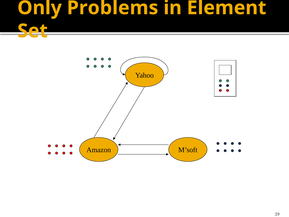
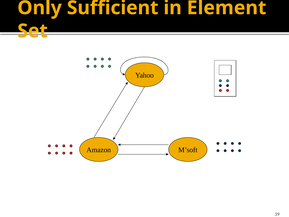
Problems: Problems -> Sufficient (113, 8)
